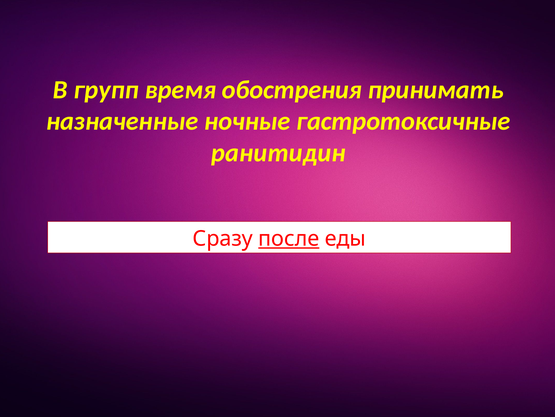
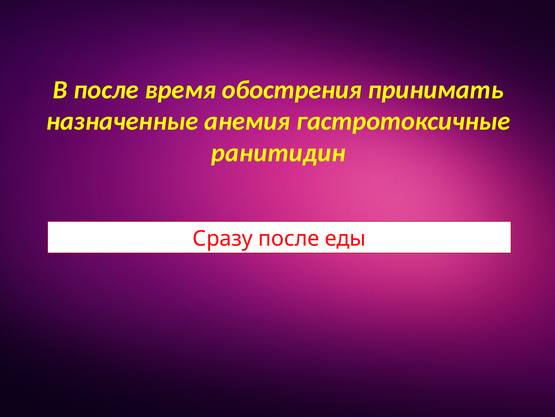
В групп: групп -> после (106, 90)
ночные: ночные -> анемия (247, 121)
после underline: present -> none (289, 238)
